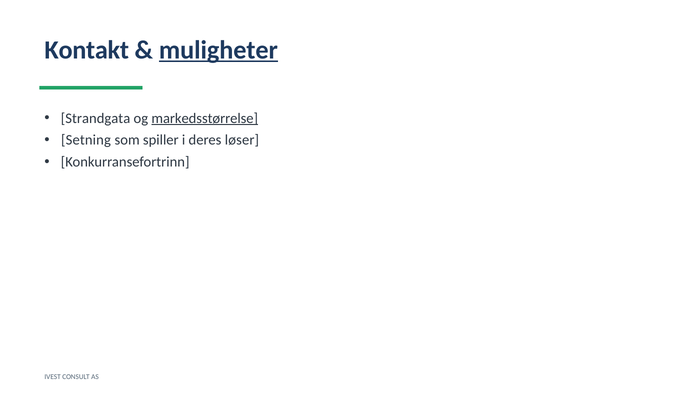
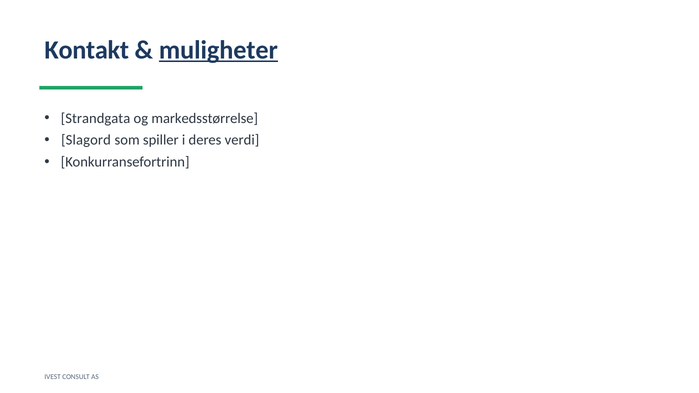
markedsstørrelse underline: present -> none (205, 118)
Setning: Setning -> Slagord (86, 140)
løser: løser -> verdi (242, 140)
